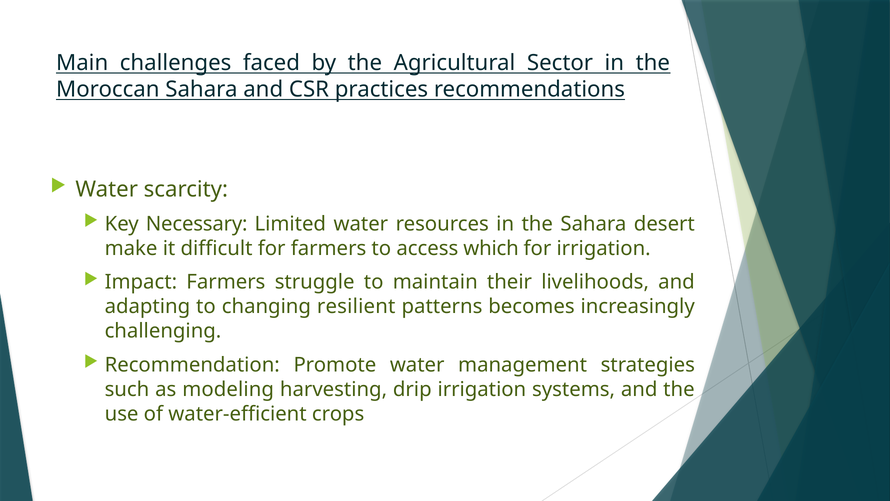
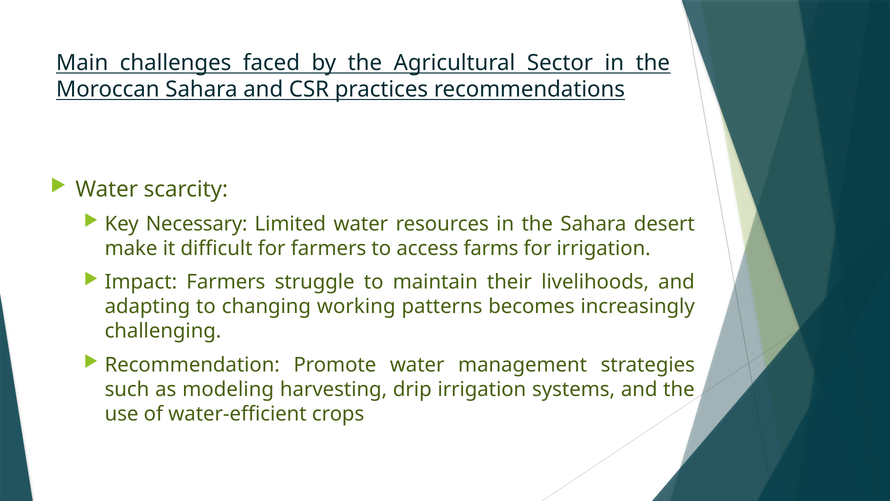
which: which -> farms (491, 248)
resilient: resilient -> working (356, 306)
